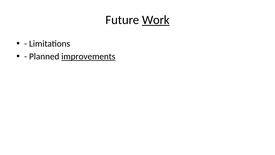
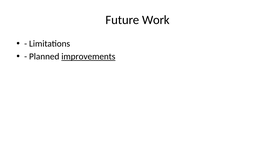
Work underline: present -> none (156, 20)
